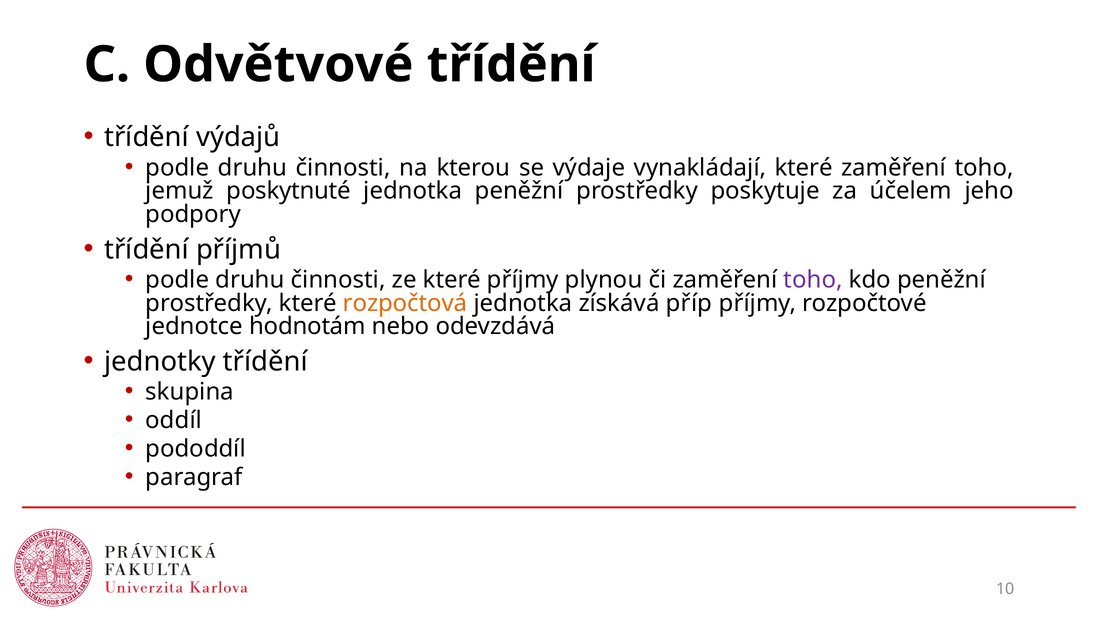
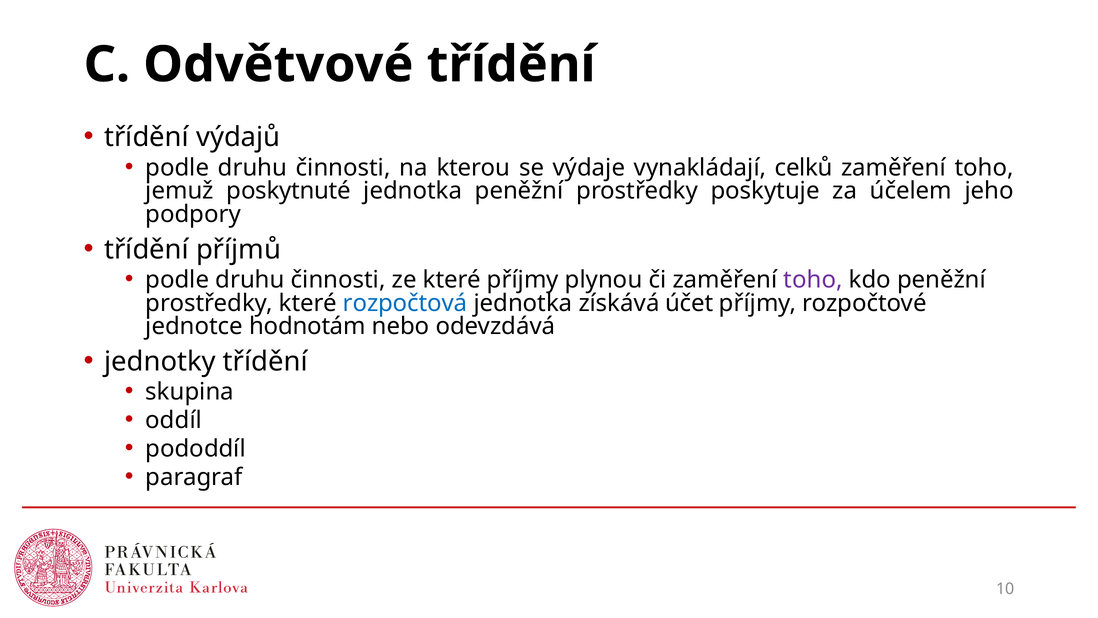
vynakládají které: které -> celků (804, 167)
rozpočtová colour: orange -> blue (405, 303)
příp: příp -> účet (689, 303)
